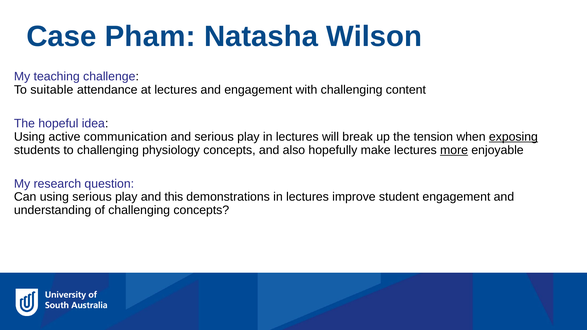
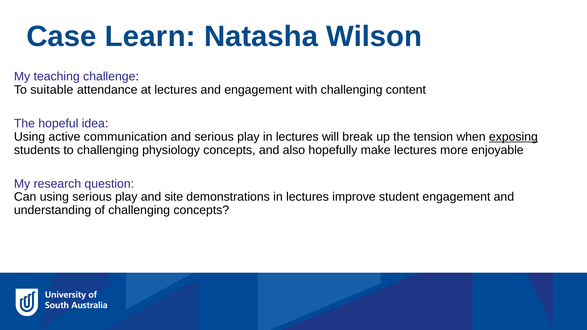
Pham: Pham -> Learn (150, 36)
more underline: present -> none (454, 150)
this: this -> site (174, 197)
